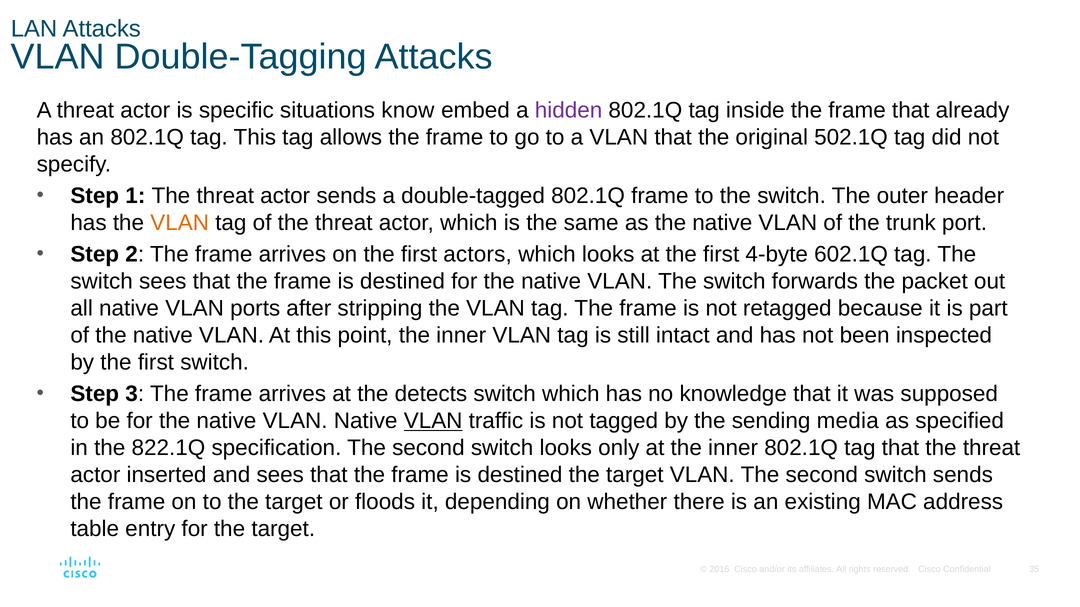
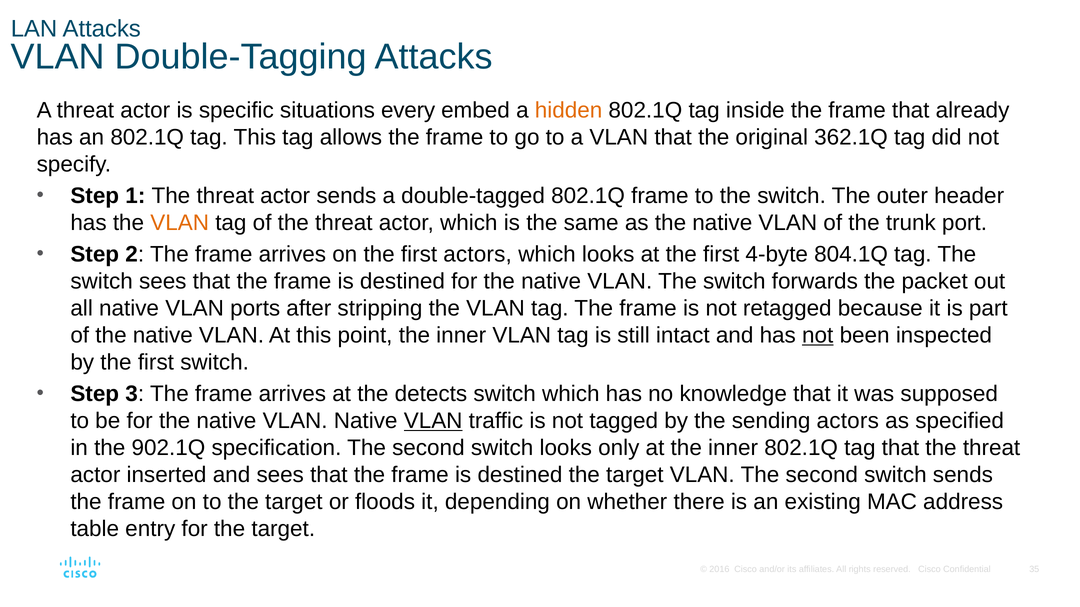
know: know -> every (408, 111)
hidden colour: purple -> orange (569, 111)
502.1Q: 502.1Q -> 362.1Q (851, 138)
602.1Q: 602.1Q -> 804.1Q (851, 255)
not underline: none -> present (818, 336)
sending media: media -> actors (848, 421)
822.1Q: 822.1Q -> 902.1Q (168, 448)
